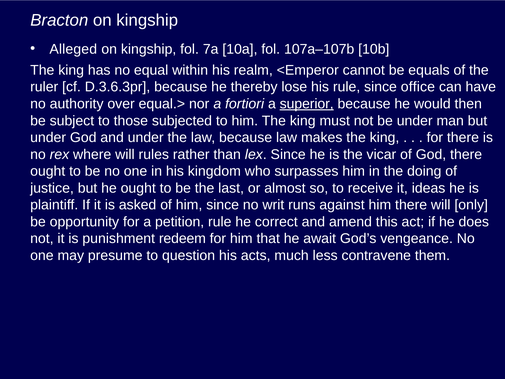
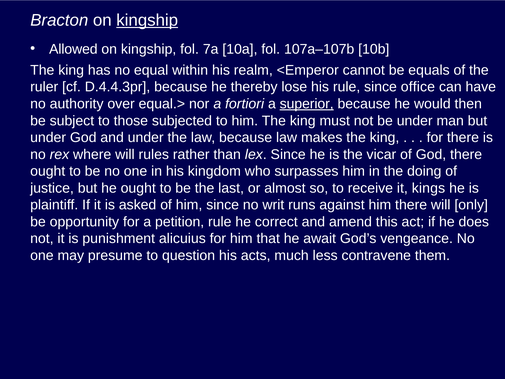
kingship underline: none -> present (147, 20)
Alleged: Alleged -> Allowed (73, 49)
D.3.6.3pr: D.3.6.3pr -> D.4.4.3pr (118, 87)
ideas: ideas -> kings (428, 188)
redeem: redeem -> alicuius (182, 239)
